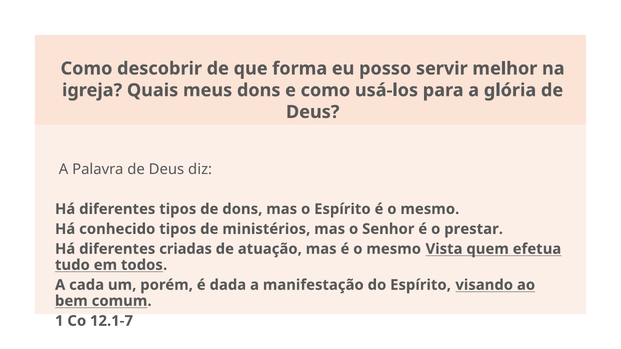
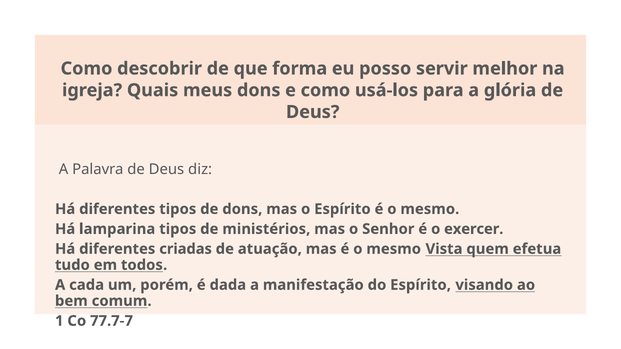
conhecido: conhecido -> lamparina (117, 229)
prestar: prestar -> exercer (474, 229)
12.1-7: 12.1-7 -> 77.7-7 (112, 321)
